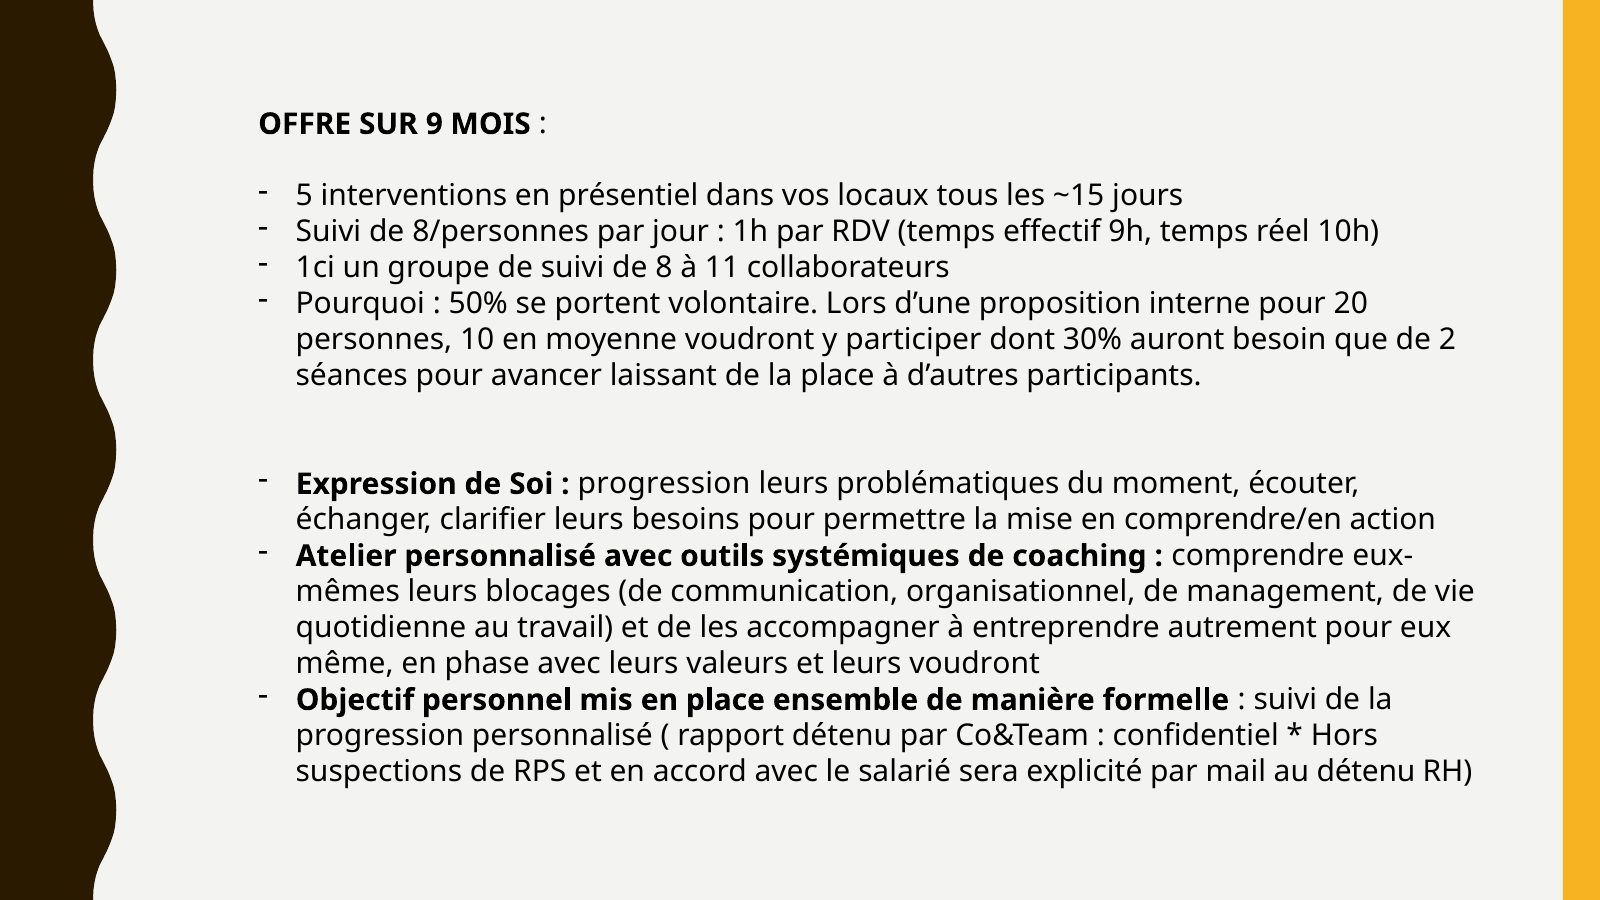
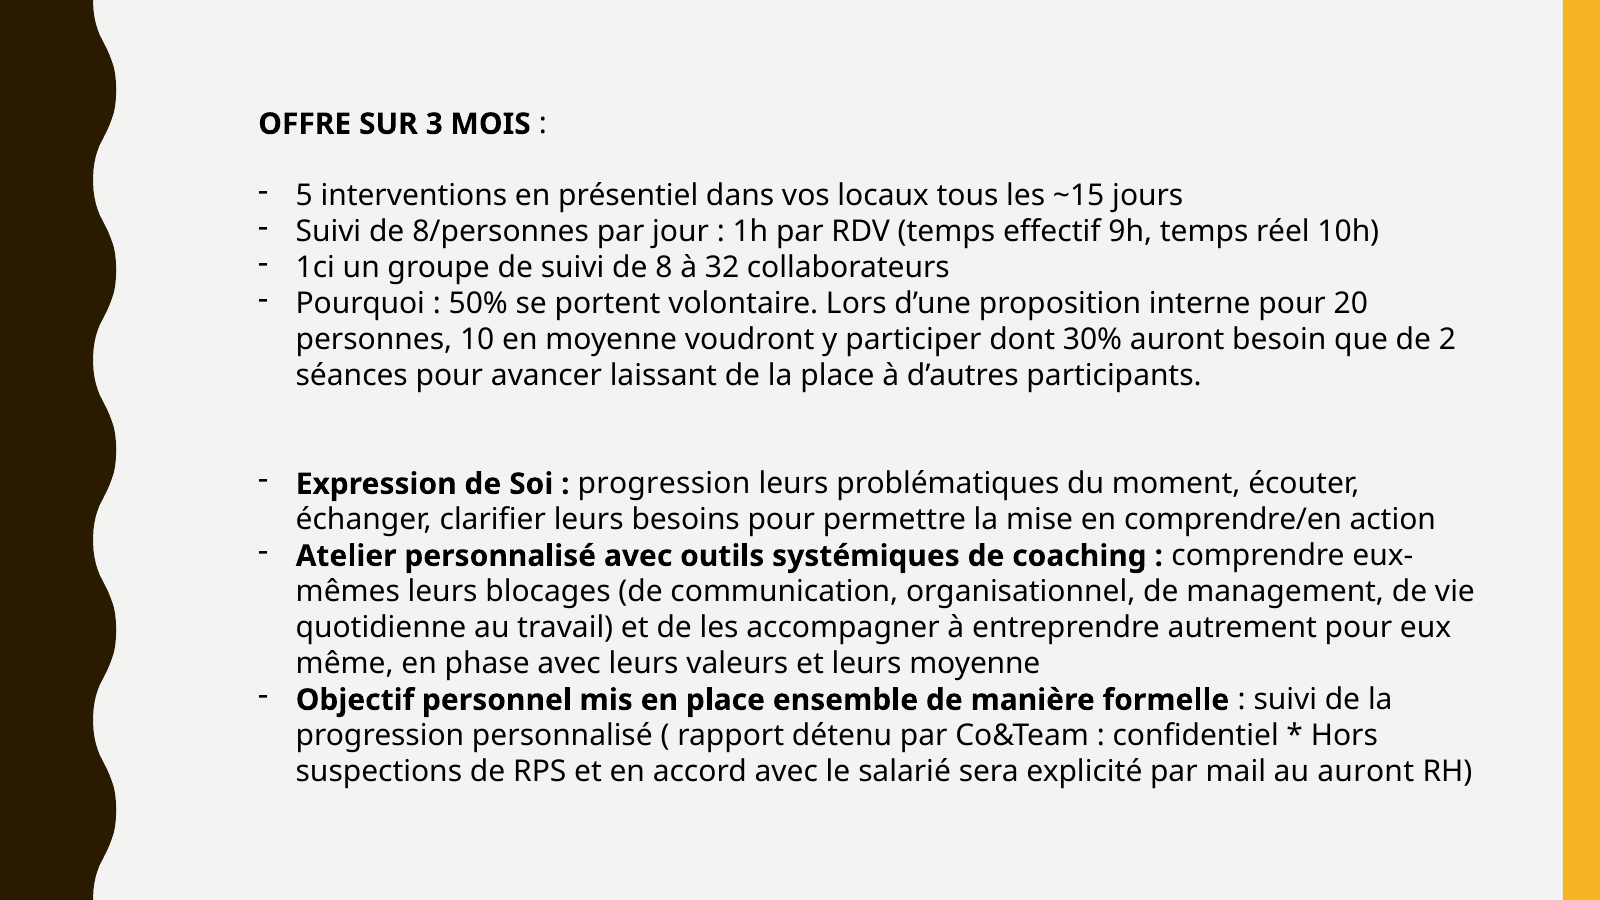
9: 9 -> 3 (434, 124)
11: 11 -> 32 (722, 268)
leurs voudront: voudront -> moyenne (975, 664)
au détenu: détenu -> auront (1366, 772)
